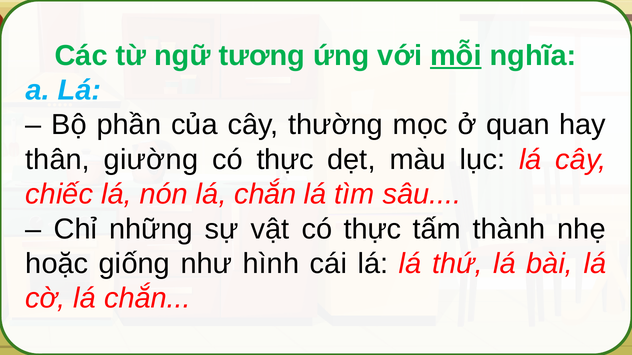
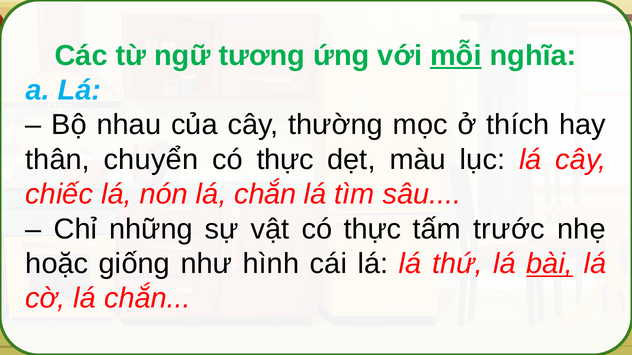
phần: phần -> nhau (129, 125)
quan: quan -> thích (518, 125)
giường: giường -> chuyển (151, 160)
thành: thành -> trước (509, 229)
bài underline: none -> present (550, 264)
